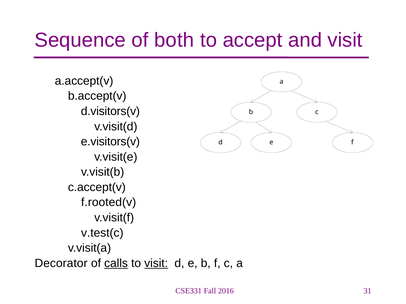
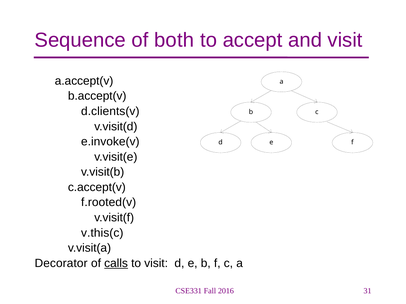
d.visitors(v: d.visitors(v -> d.clients(v (110, 111)
e.visitors(v: e.visitors(v -> e.invoke(v (110, 142)
v.test(c: v.test(c -> v.this(c (102, 233)
visit underline: present -> none (156, 264)
